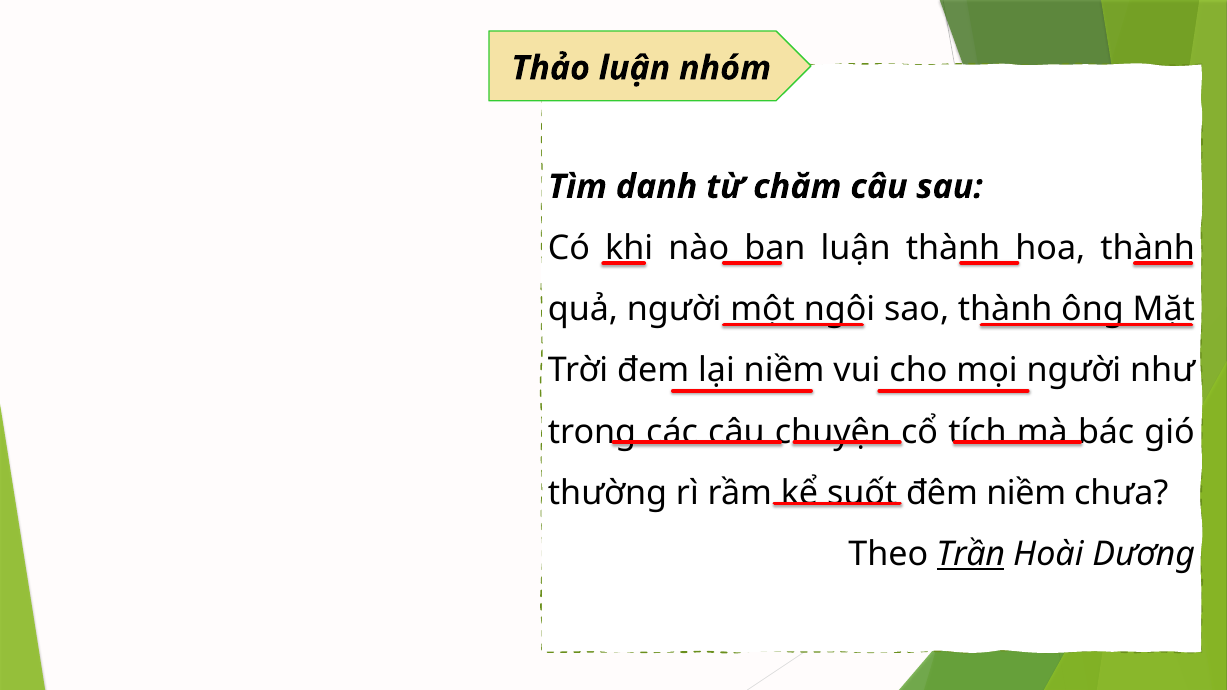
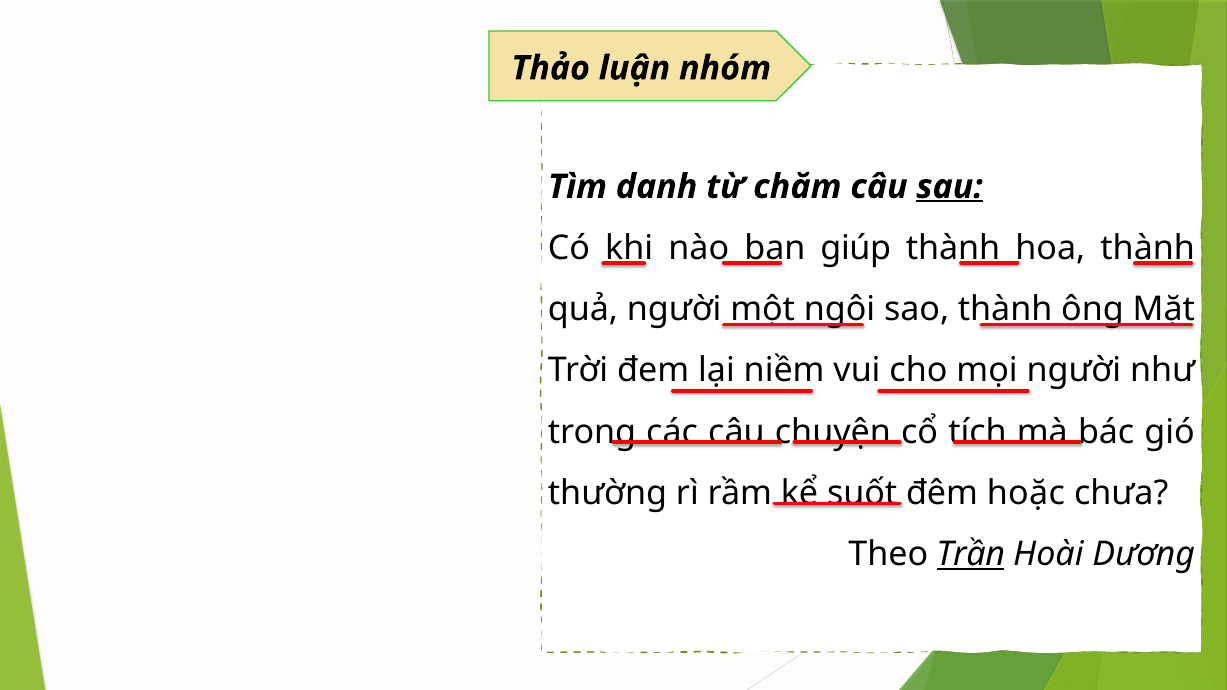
sau underline: none -> present (950, 187)
luận: luận -> giúp (856, 248)
đêm niềm: niềm -> hoặc (1026, 493)
